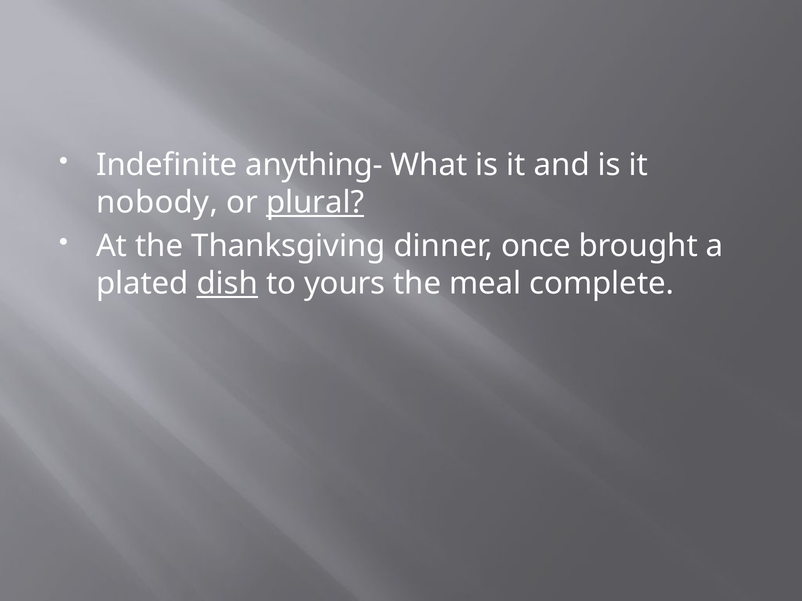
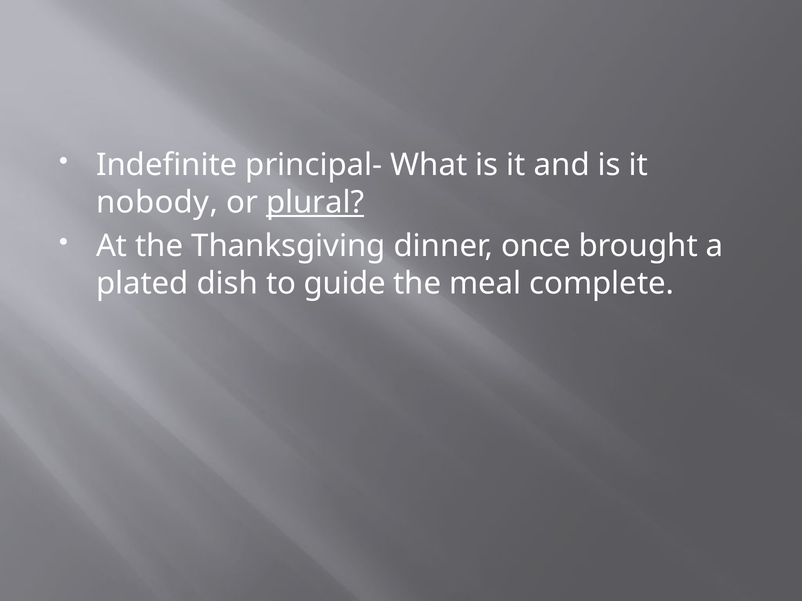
anything-: anything- -> principal- (314, 165)
dish underline: present -> none (227, 284)
yours: yours -> guide (345, 284)
